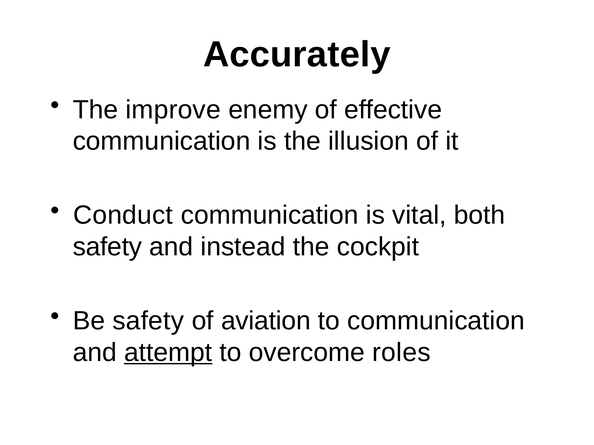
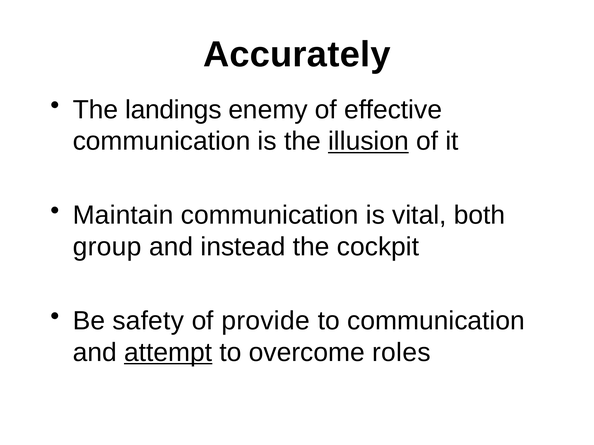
improve: improve -> landings (173, 110)
illusion underline: none -> present (368, 141)
Conduct: Conduct -> Maintain (123, 215)
safety: safety -> group (107, 247)
aviation: aviation -> provide (266, 321)
